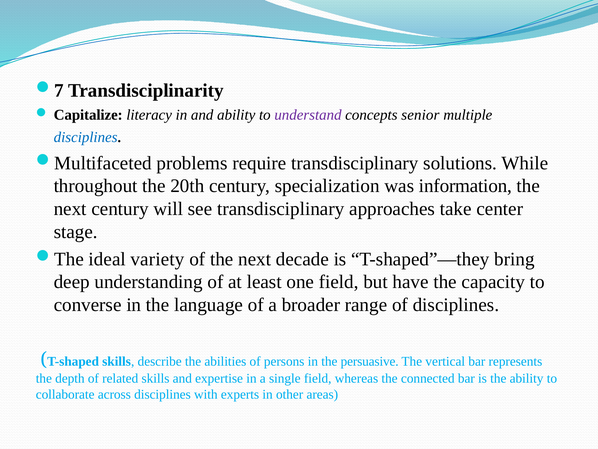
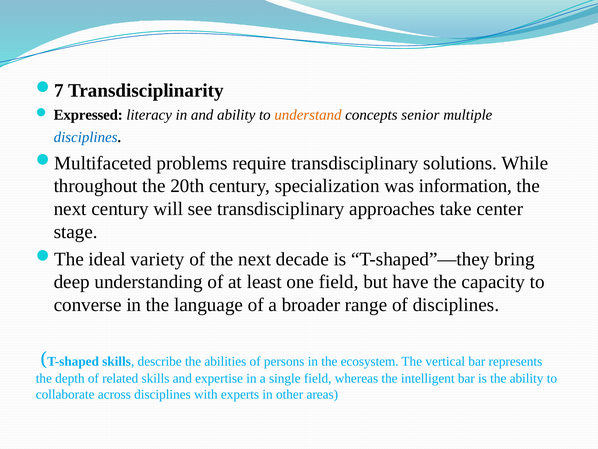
Capitalize: Capitalize -> Expressed (88, 115)
understand colour: purple -> orange (308, 115)
persuasive: persuasive -> ecosystem (370, 361)
connected: connected -> intelligent (428, 378)
